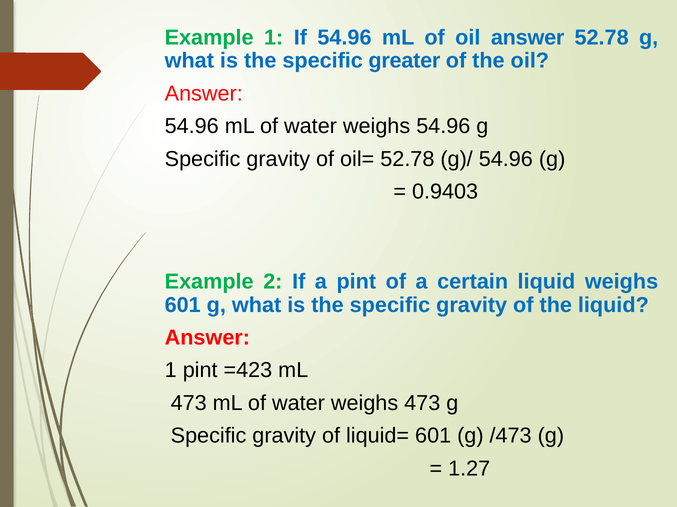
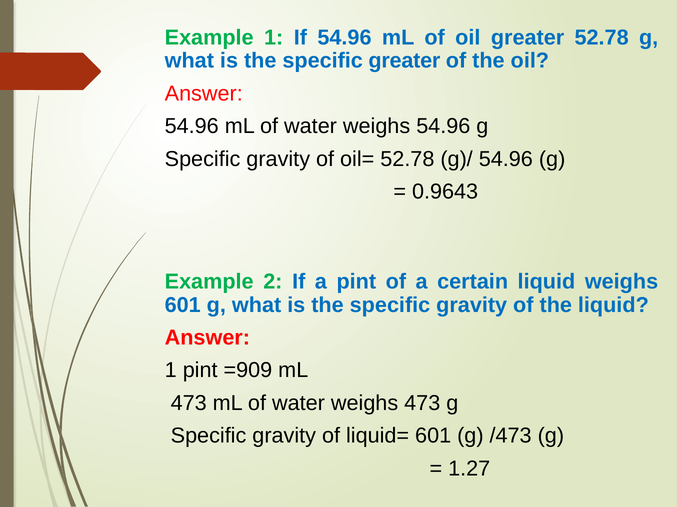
of oil answer: answer -> greater (528, 38)
0.9403: 0.9403 -> 0.9643 (445, 192)
=423: =423 -> =909 (248, 371)
